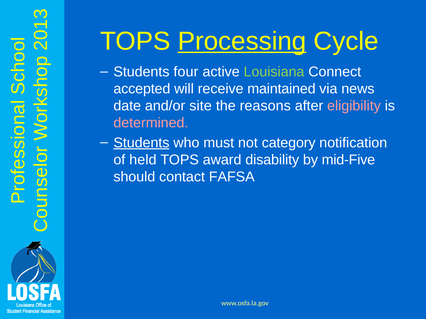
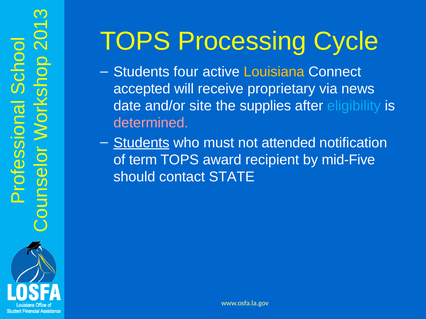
Processing underline: present -> none (242, 41)
Louisiana colour: light green -> yellow (274, 72)
maintained: maintained -> proprietary (281, 89)
reasons: reasons -> supplies (265, 106)
eligibility colour: pink -> light blue (354, 106)
category: category -> attended (289, 143)
held: held -> term (143, 160)
disability: disability -> recipient (272, 160)
FAFSA: FAFSA -> STATE (232, 177)
